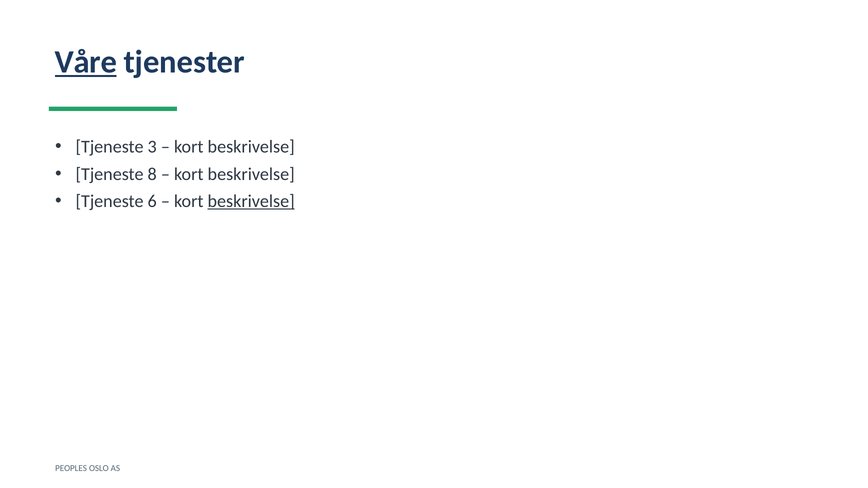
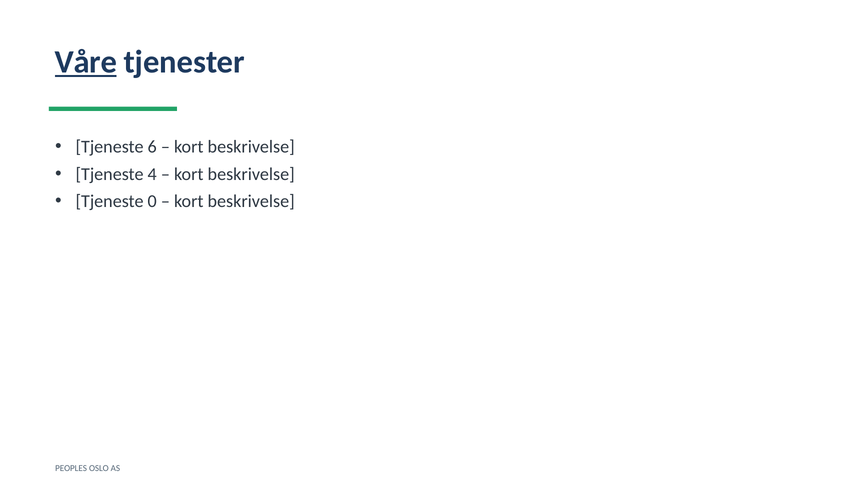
3: 3 -> 6 (152, 147)
8: 8 -> 4 (152, 174)
6: 6 -> 0 (152, 201)
beskrivelse underline: present -> none (251, 201)
